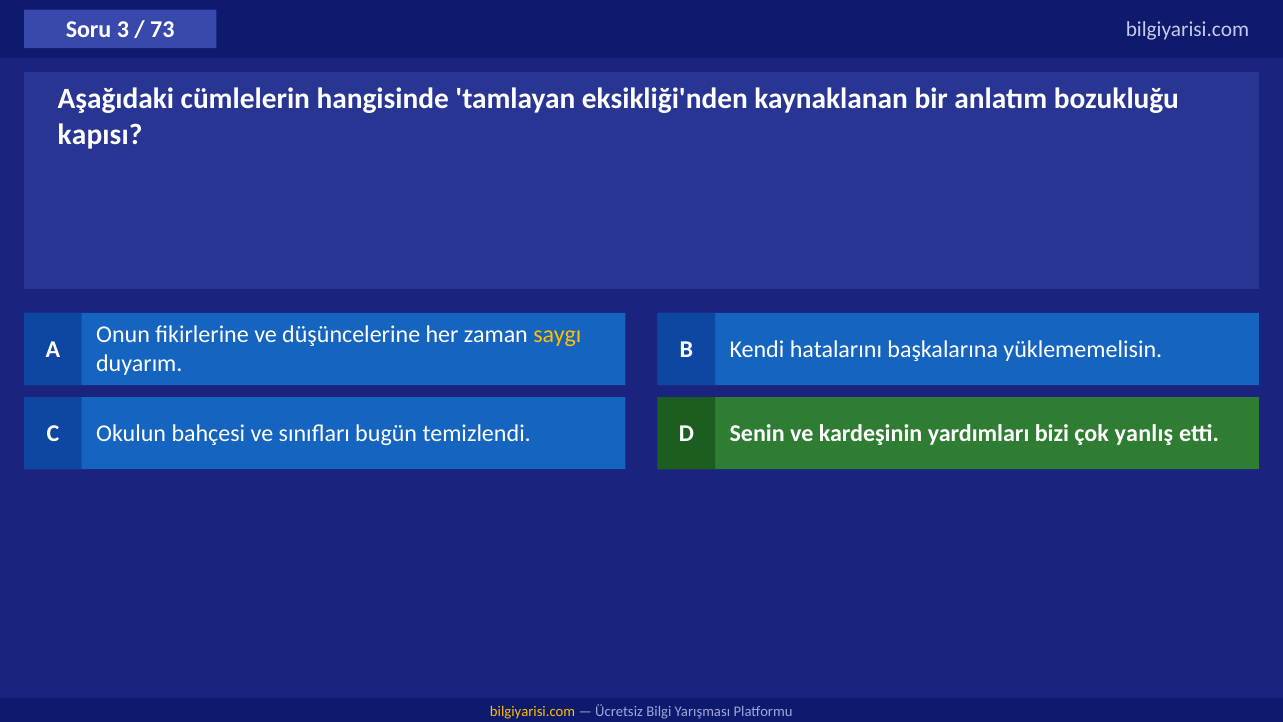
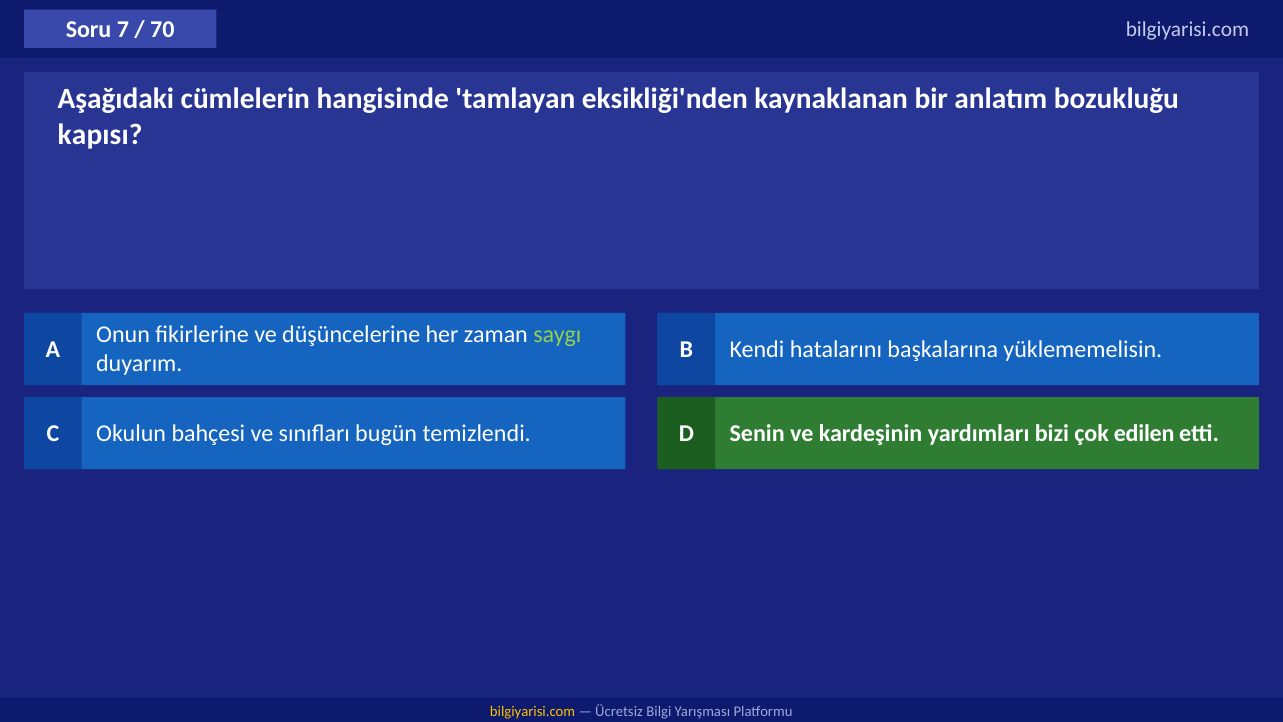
3: 3 -> 7 (123, 29)
73: 73 -> 70 (162, 29)
saygı colour: yellow -> light green (557, 334)
yanlış: yanlış -> edilen (1144, 433)
